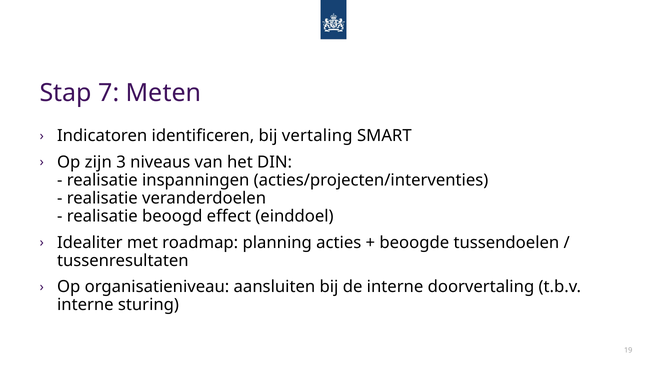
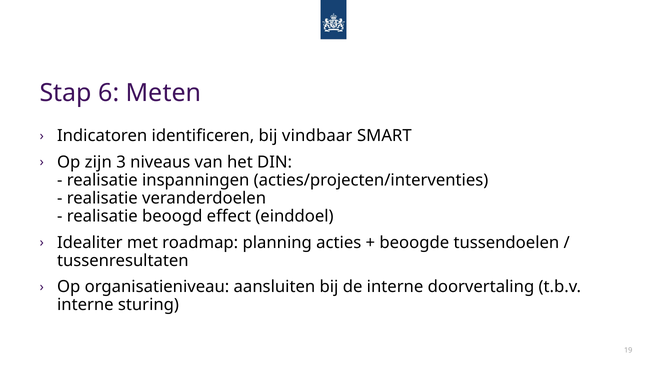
7: 7 -> 6 (109, 93)
vertaling: vertaling -> vindbaar (317, 136)
